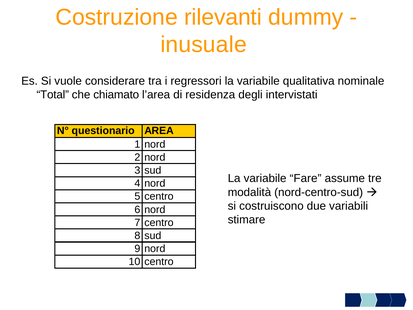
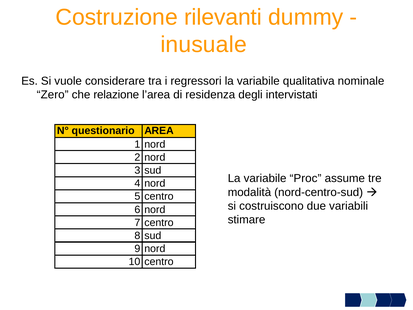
Total: Total -> Zero (53, 95)
chiamato: chiamato -> relazione (116, 95)
Fare: Fare -> Proc (306, 178)
